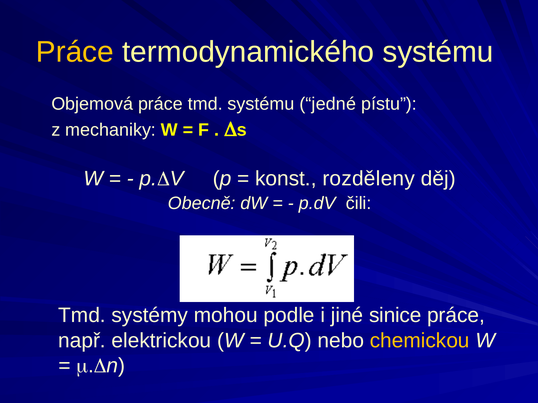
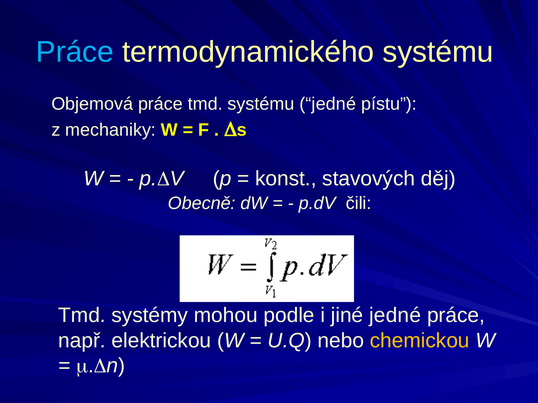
Práce colour: yellow -> light blue (75, 52)
rozděleny: rozděleny -> stavových (369, 179)
jiné sinice: sinice -> jedné (395, 316)
